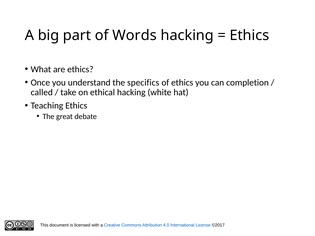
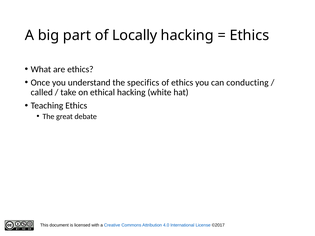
Words: Words -> Locally (135, 35)
completion: completion -> conducting (247, 83)
